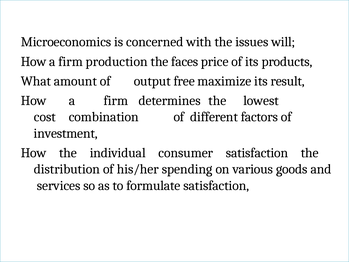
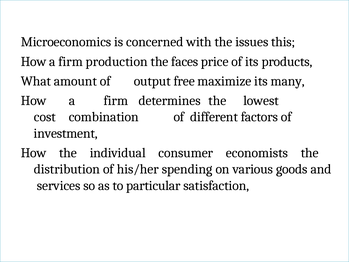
will: will -> this (283, 42)
result: result -> many (288, 81)
consumer satisfaction: satisfaction -> economists (257, 153)
formulate: formulate -> particular (153, 185)
